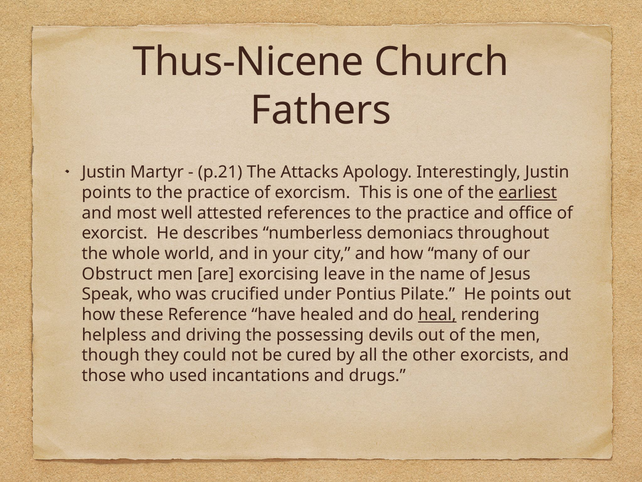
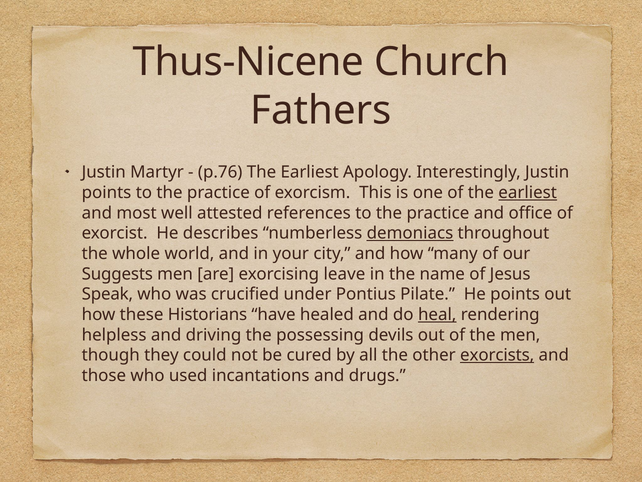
p.21: p.21 -> p.76 (220, 172)
Attacks: Attacks -> Earliest (310, 172)
demoniacs underline: none -> present (410, 233)
Obstruct: Obstruct -> Suggests (117, 274)
Reference: Reference -> Historians (208, 314)
exorcists underline: none -> present (497, 355)
